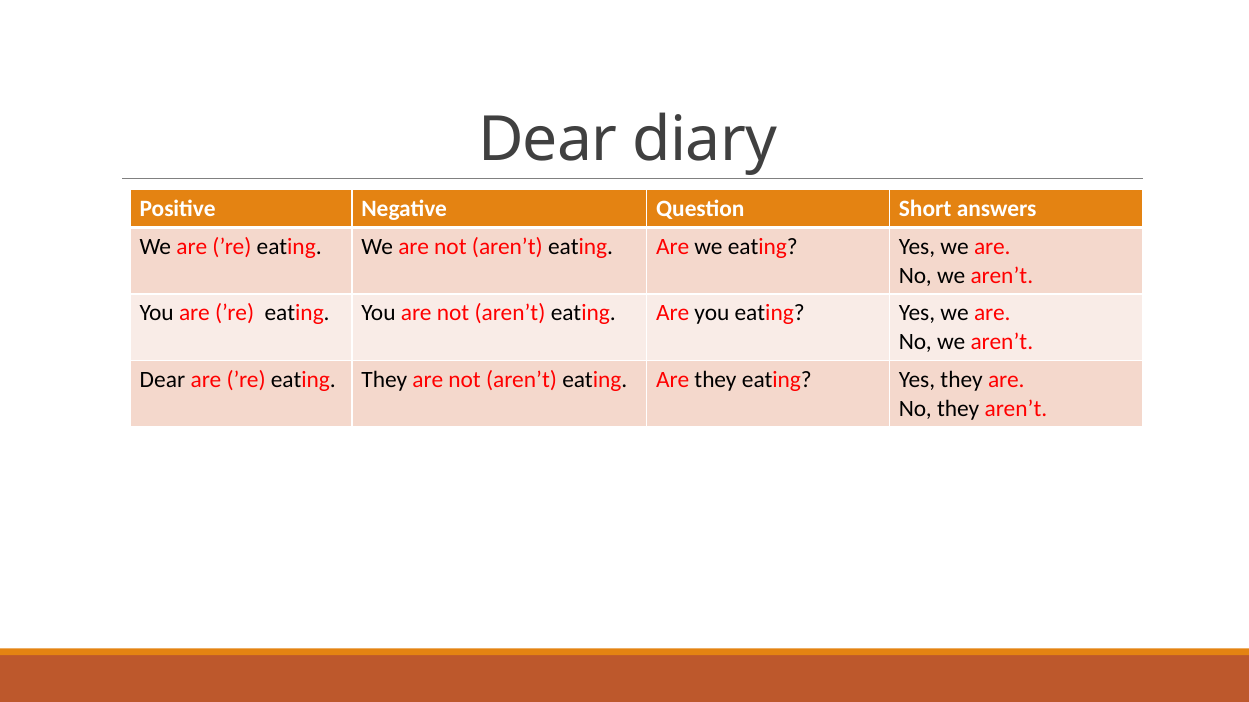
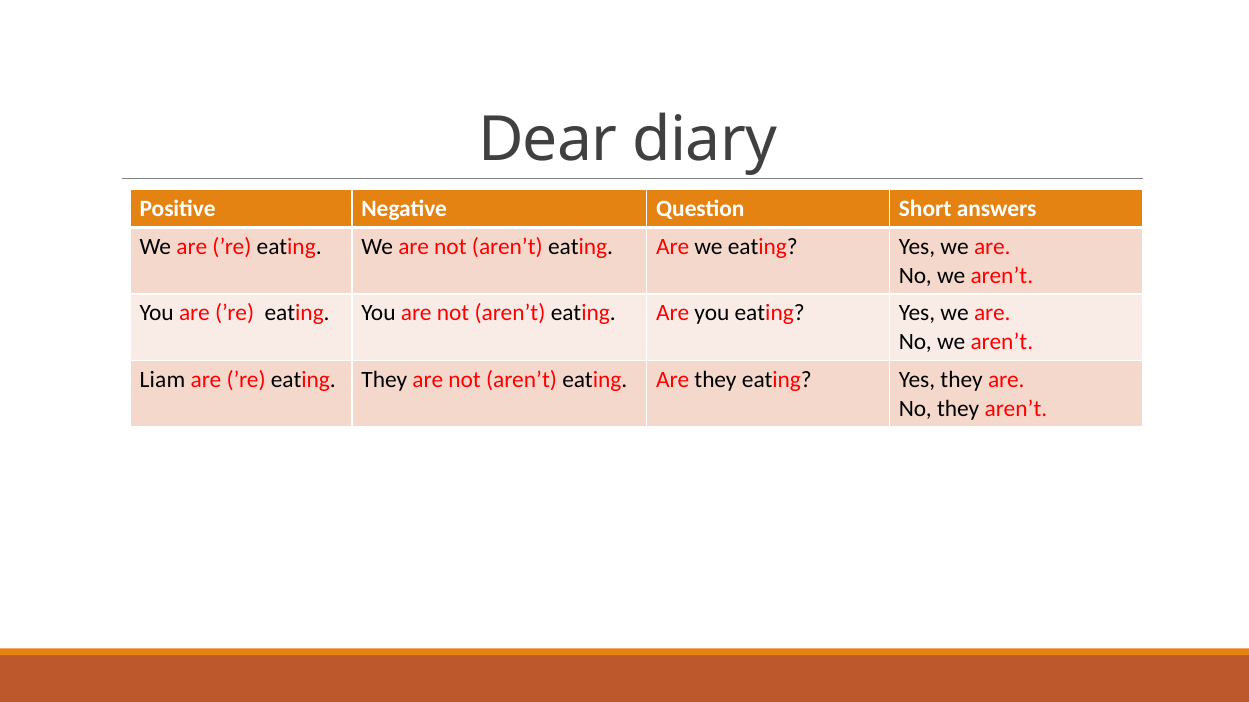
Dear: Dear -> Liam (162, 380)
